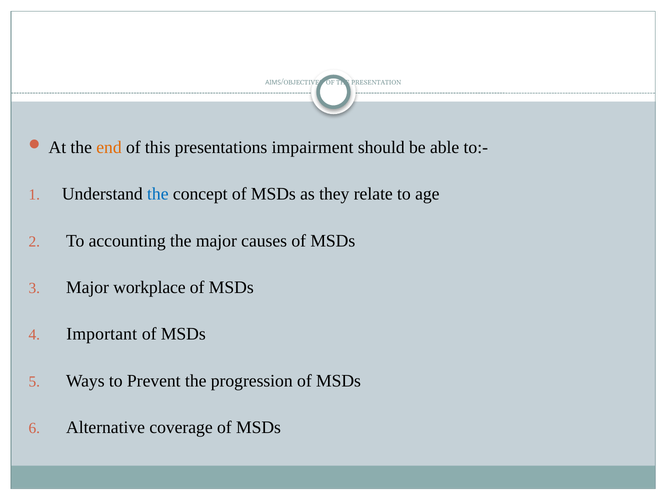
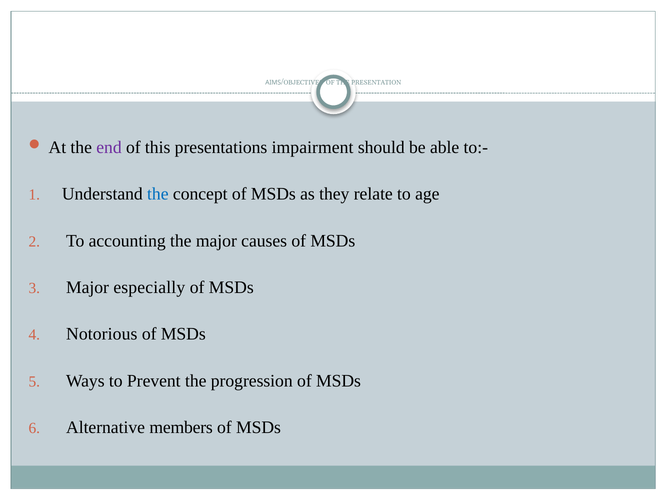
end colour: orange -> purple (109, 148)
workplace: workplace -> especially (149, 288)
Important: Important -> Notorious (102, 334)
coverage: coverage -> members (181, 428)
